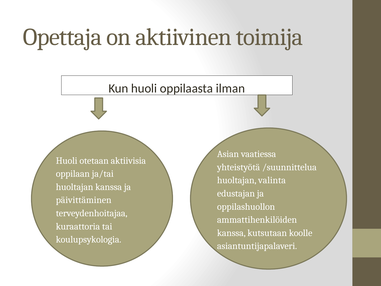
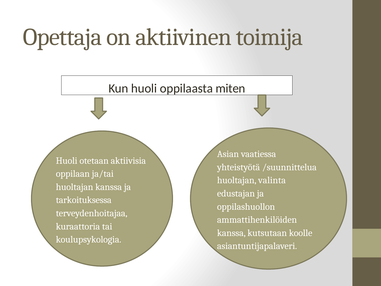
ilman: ilman -> miten (230, 88)
päivittäminen: päivittäminen -> tarkoituksessa (84, 200)
